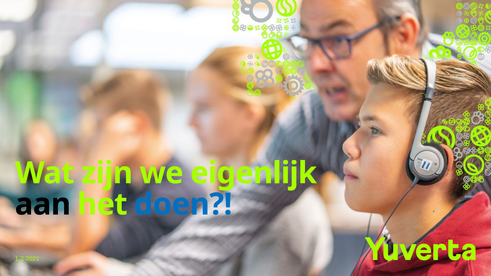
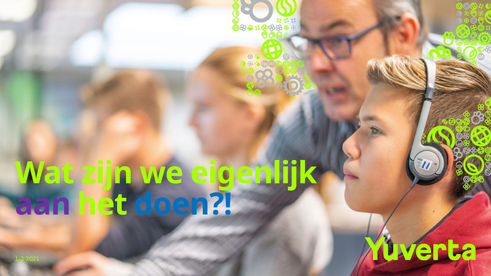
aan colour: black -> purple (43, 205)
